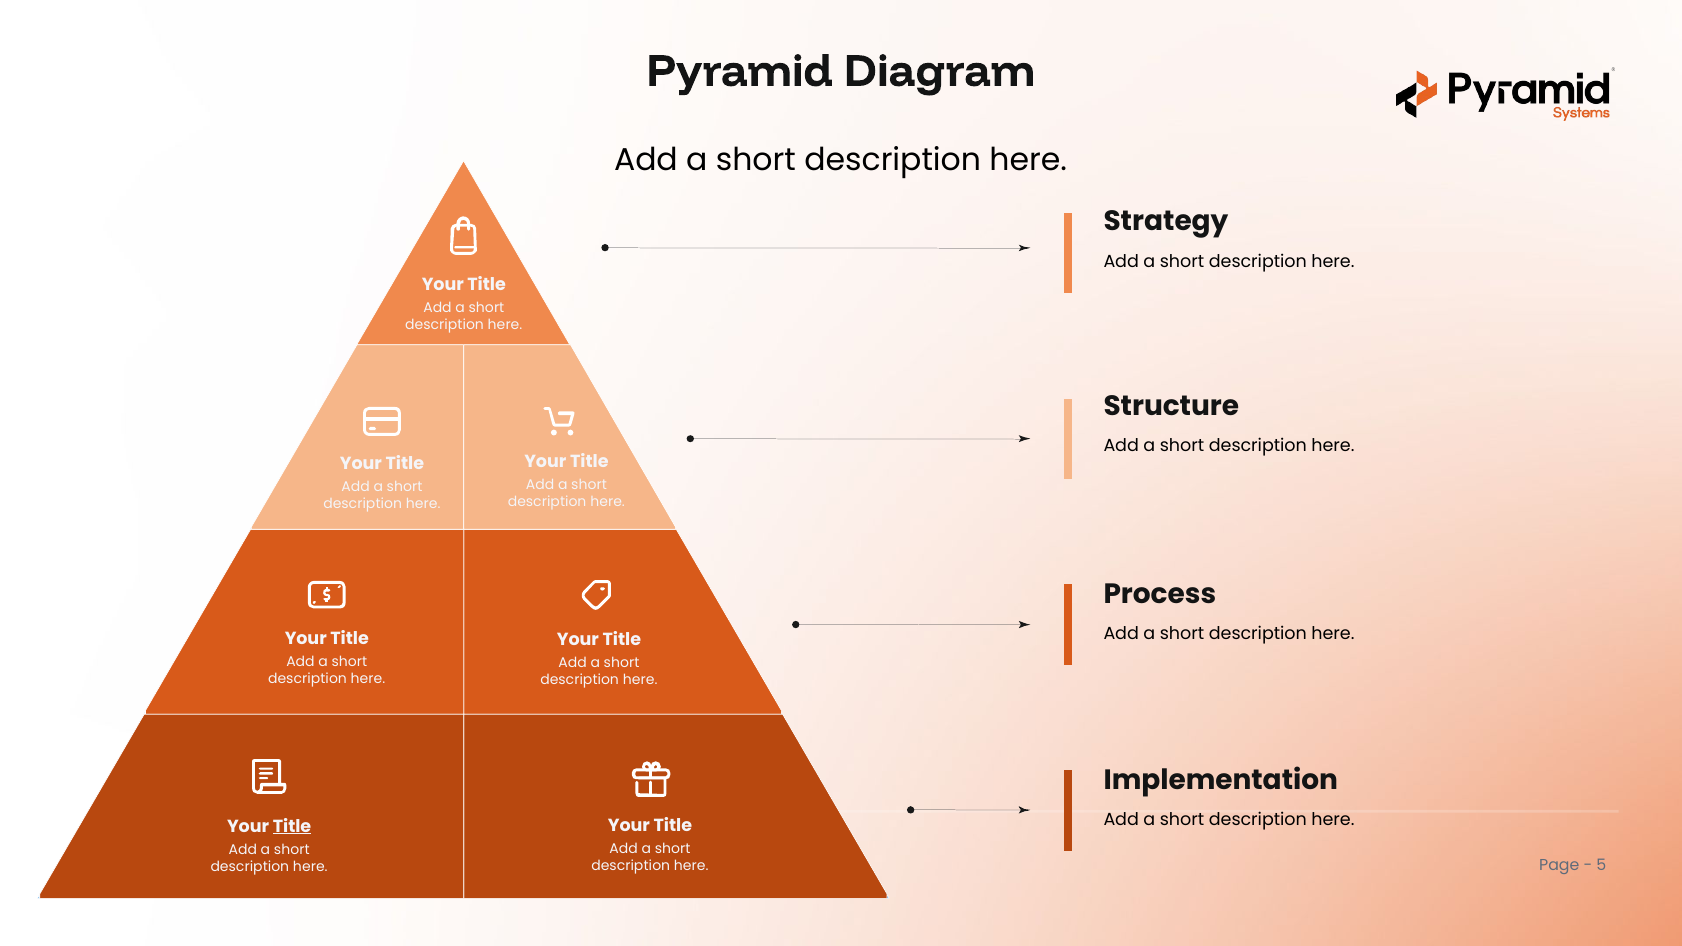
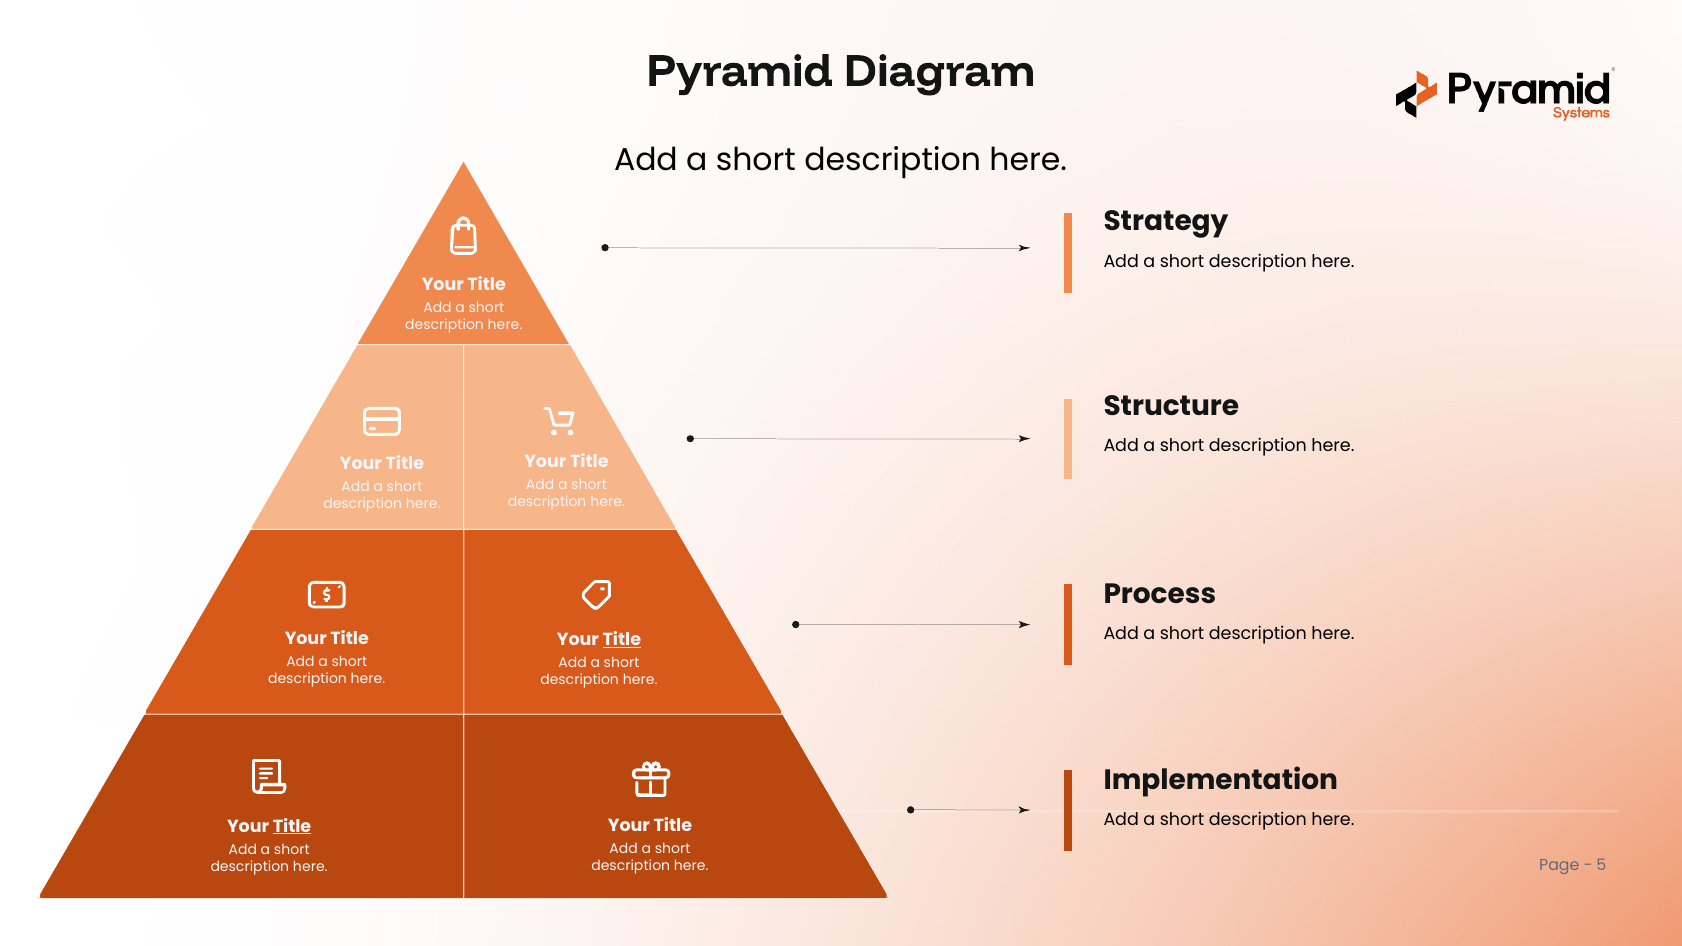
Title underline: none -> present (622, 640)
